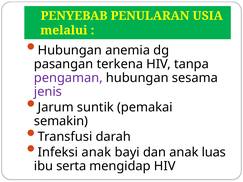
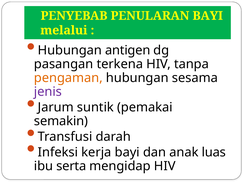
PENULARAN USIA: USIA -> BAYI (208, 16)
anemia: anemia -> antigen (128, 50)
pengaman colour: purple -> orange (68, 78)
Infeksi anak: anak -> kerja (96, 153)
